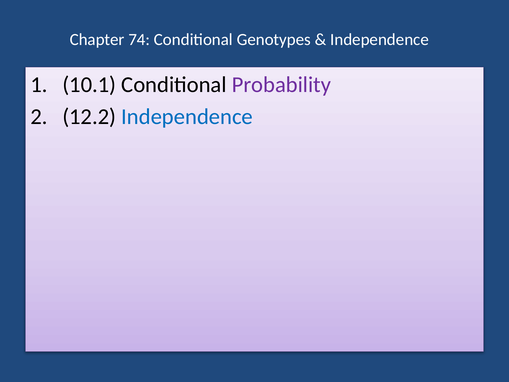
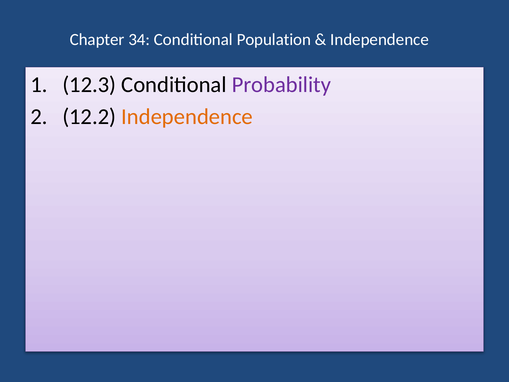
74: 74 -> 34 (139, 39)
Genotypes: Genotypes -> Population (274, 39)
10.1: 10.1 -> 12.3 (89, 85)
Independence colour: blue -> orange (187, 116)
